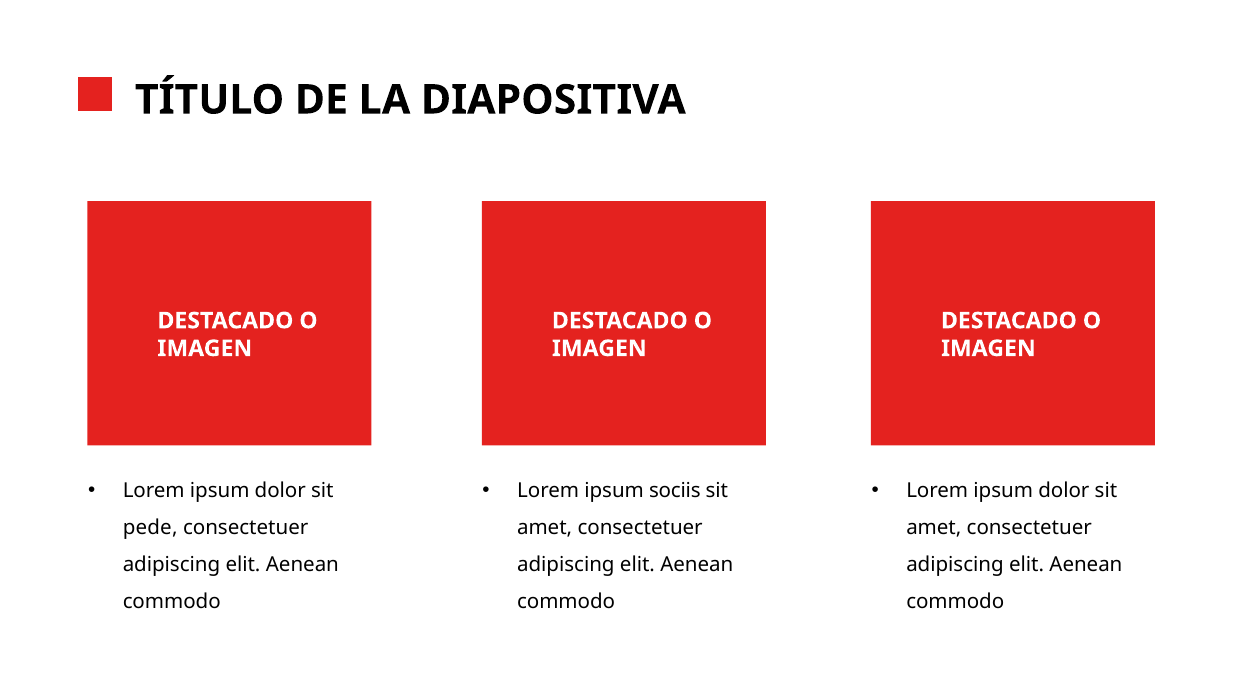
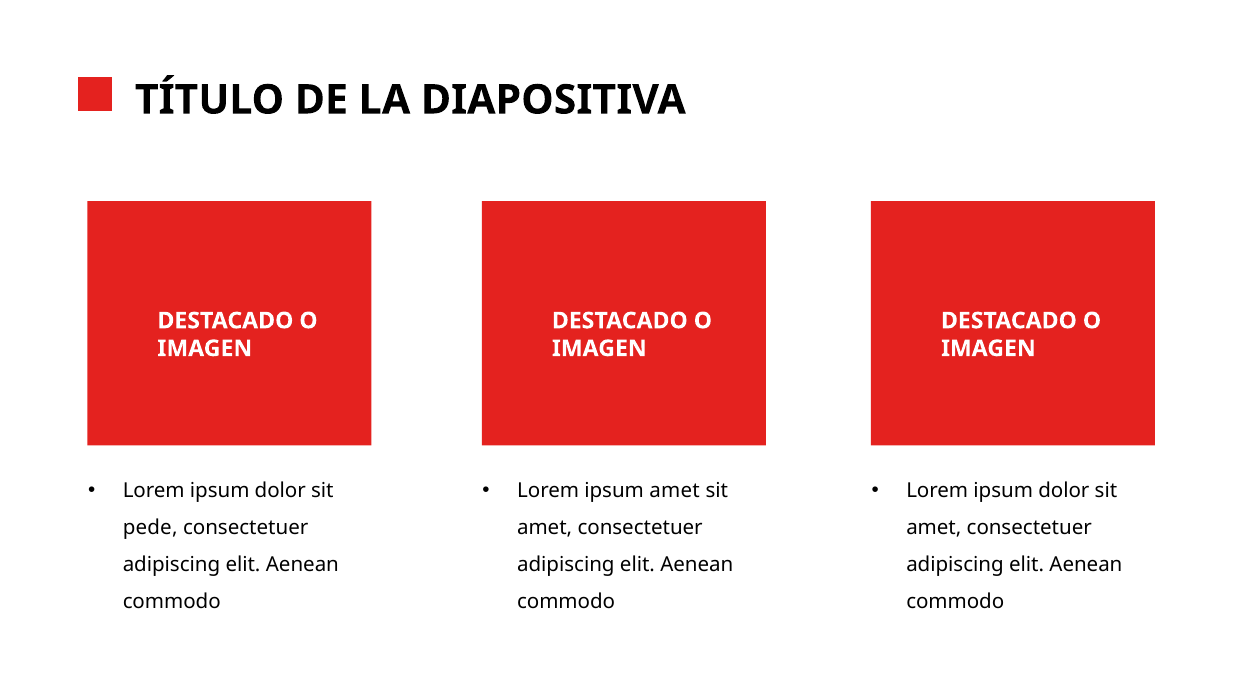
ipsum sociis: sociis -> amet (675, 491)
